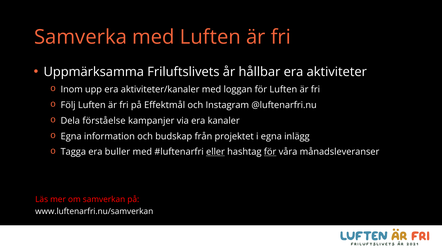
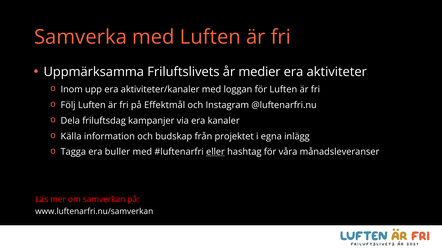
hållbar: hållbar -> medier (260, 72)
förståelse: förståelse -> friluftsdag (104, 121)
Egna: Egna -> Källa (71, 136)
för underline: present -> none (270, 152)
